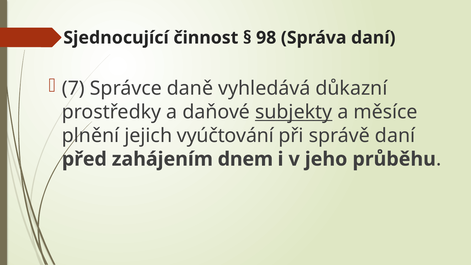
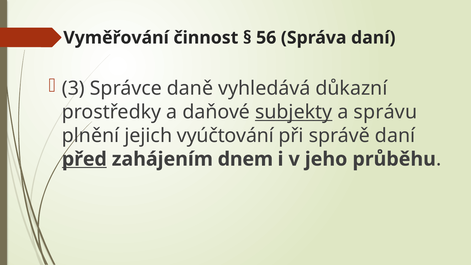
Sjednocující: Sjednocující -> Vyměřování (116, 38)
98: 98 -> 56 (266, 38)
7: 7 -> 3 (73, 88)
měsíce: měsíce -> správu (385, 112)
před underline: none -> present (84, 159)
